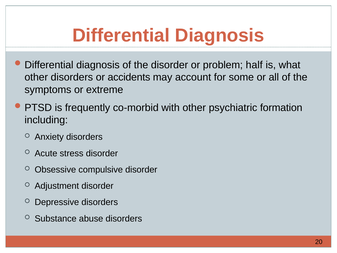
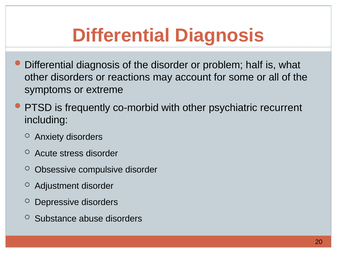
accidents: accidents -> reactions (129, 77)
formation: formation -> recurrent (281, 108)
